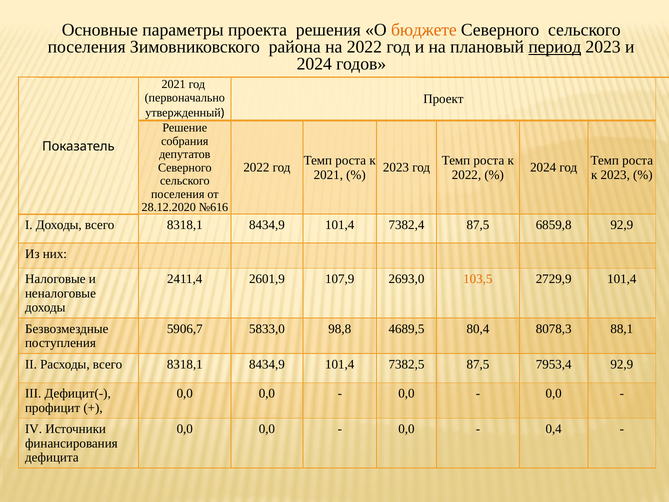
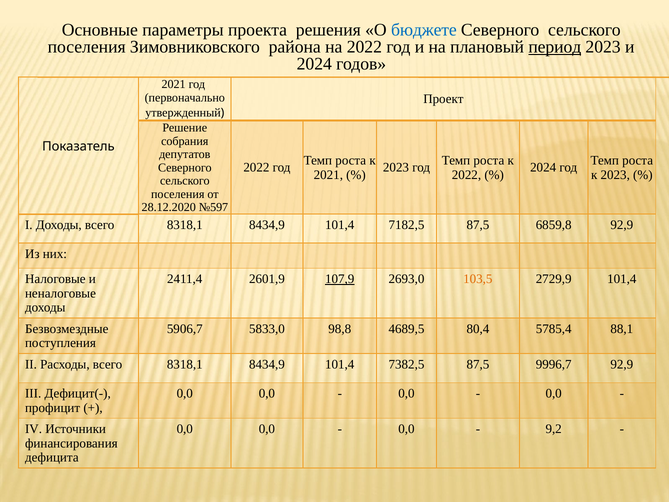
бюджете colour: orange -> blue (424, 30)
№616: №616 -> №597 (213, 207)
7382,4: 7382,4 -> 7182,5 (406, 225)
107,9 underline: none -> present (340, 279)
8078,3: 8078,3 -> 5785,4 (554, 329)
7953,4: 7953,4 -> 9996,7 (554, 364)
0,4: 0,4 -> 9,2 (554, 429)
